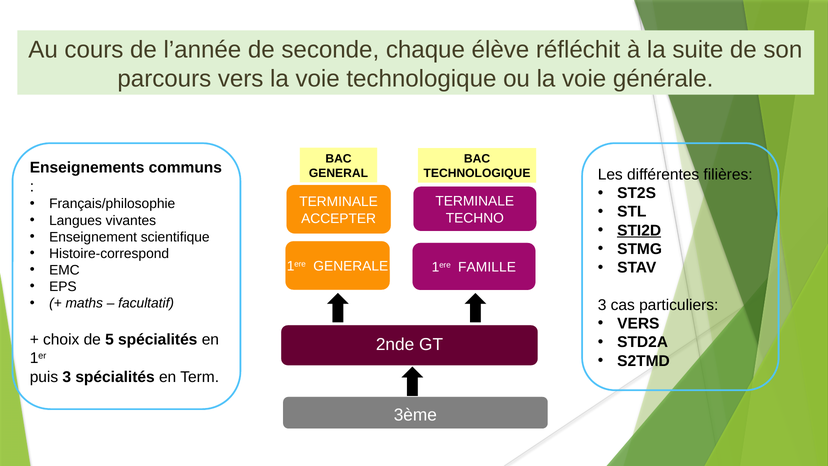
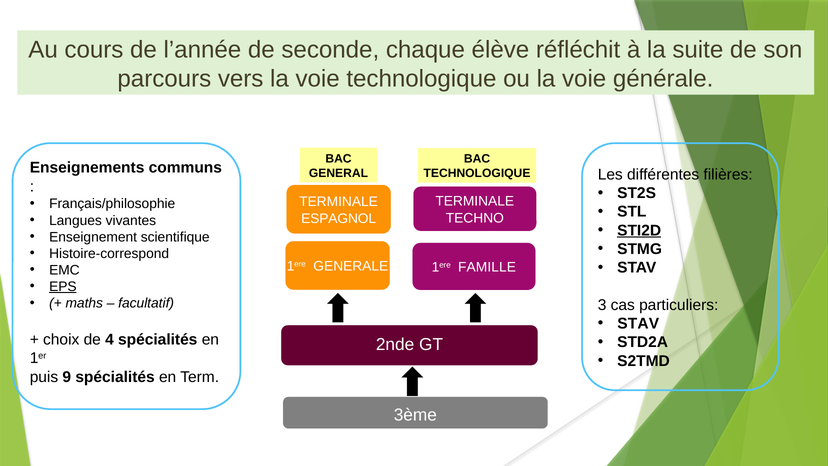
ACCEPTER: ACCEPTER -> ESPAGNOL (339, 219)
EPS underline: none -> present (63, 287)
VERS: VERS -> STAV (638, 324)
5: 5 -> 4 (110, 339)
puis 3: 3 -> 9 (67, 377)
